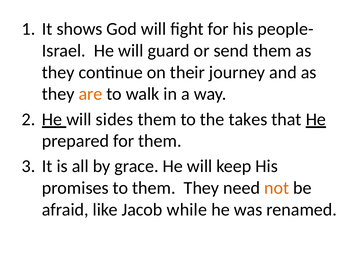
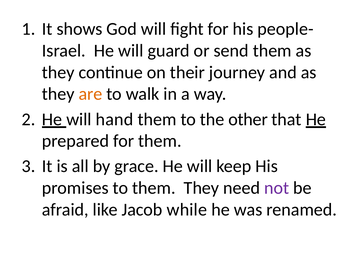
sides: sides -> hand (114, 119)
takes: takes -> other (248, 119)
not colour: orange -> purple (277, 188)
